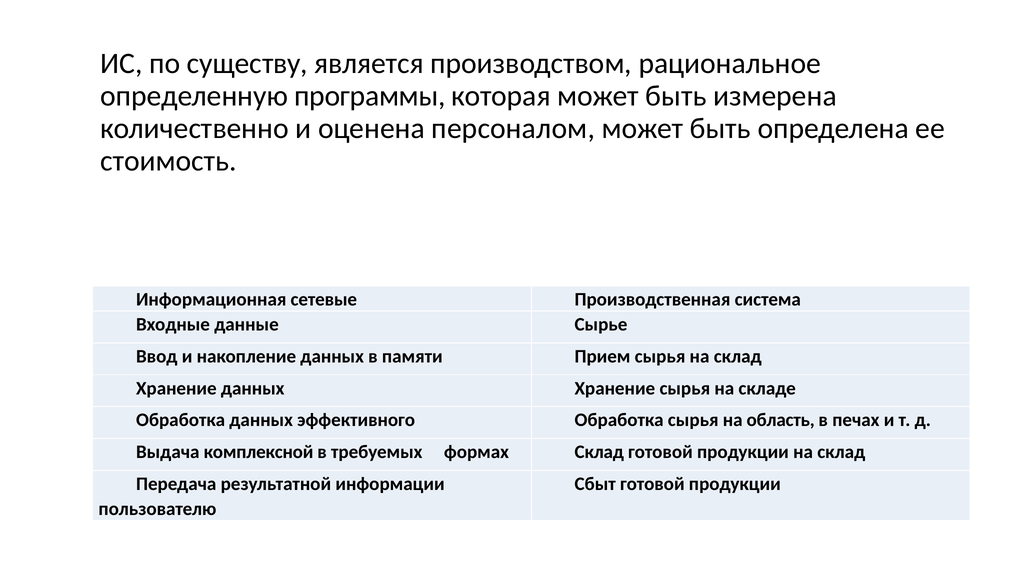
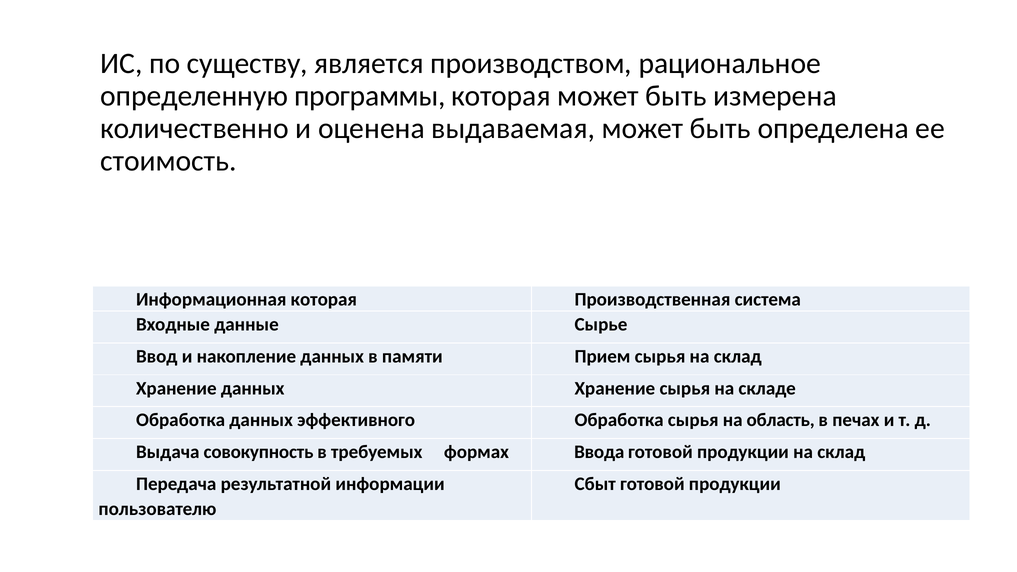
персоналом: персоналом -> выдаваемая (513, 129)
Информационная сетевые: сетевые -> которая (324, 300)
комплексной: комплексной -> совокупность (259, 452)
формах Склад: Склад -> Ввода (599, 452)
